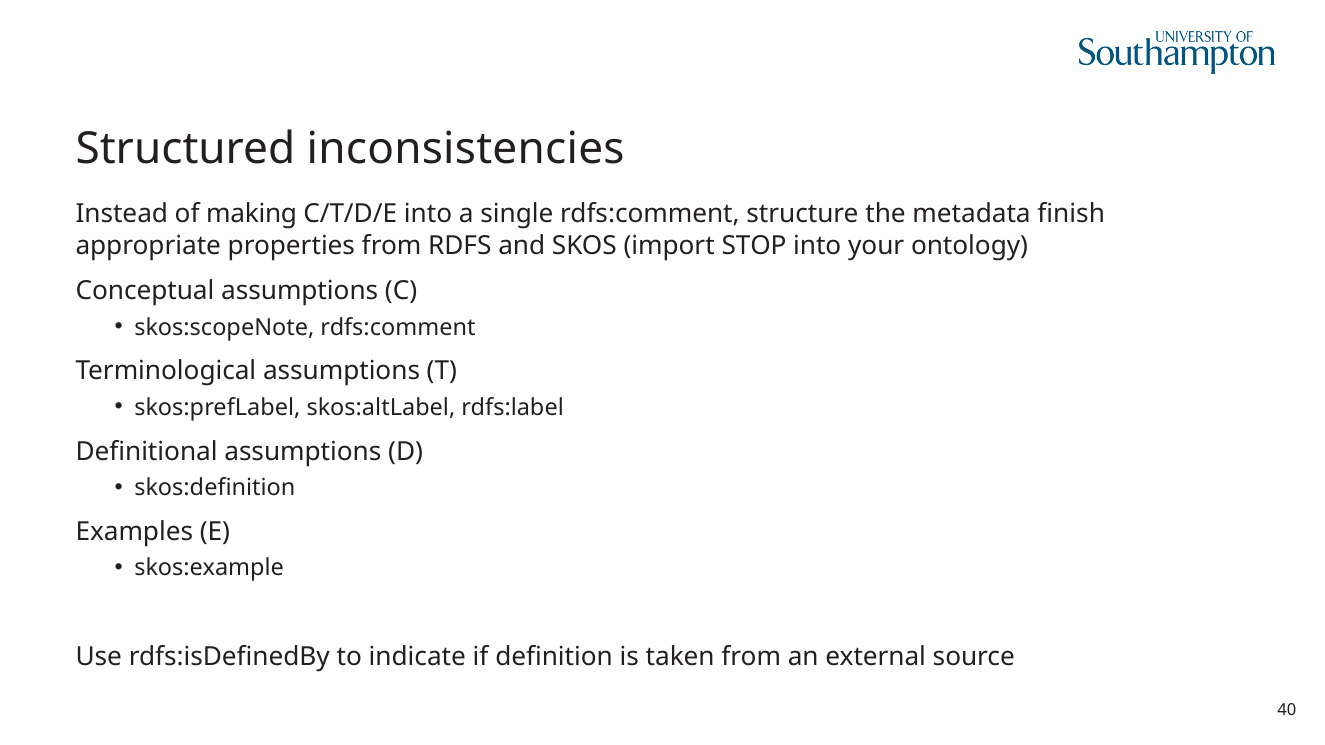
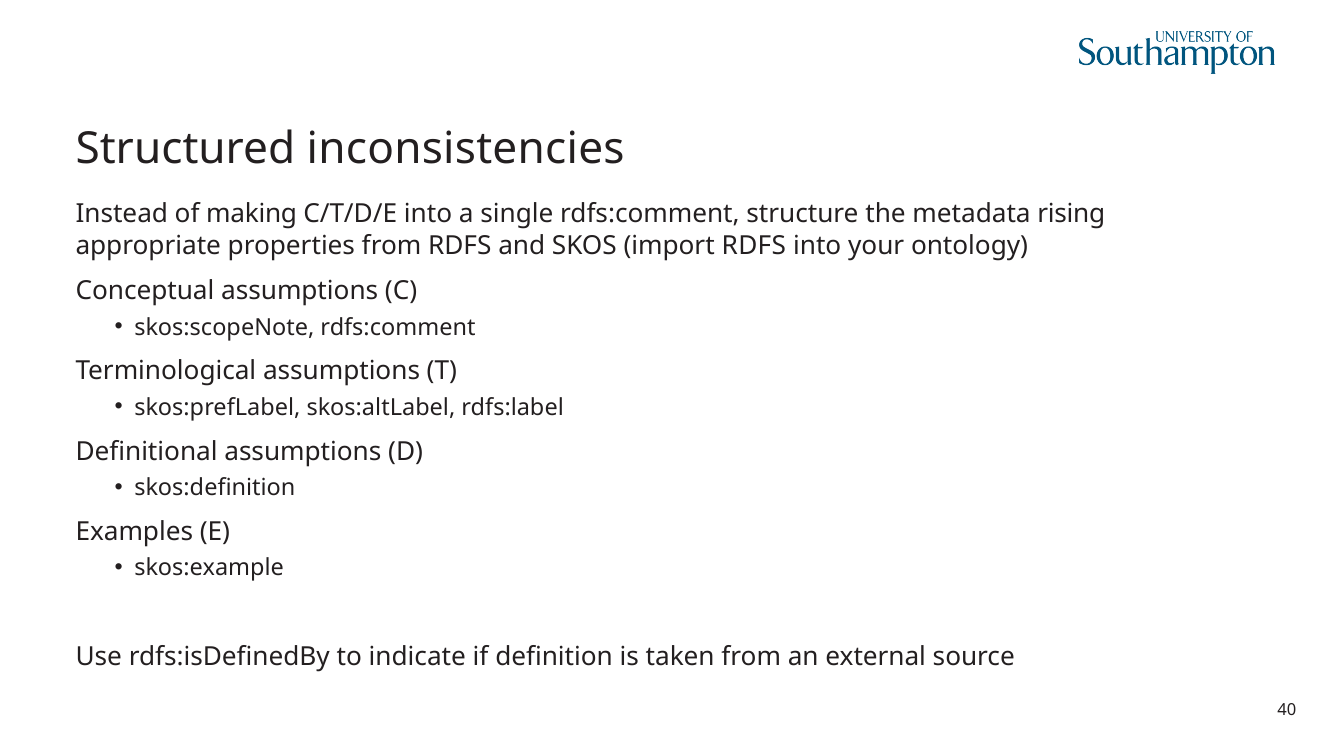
finish: finish -> rising (1071, 214)
import STOP: STOP -> RDFS (754, 246)
